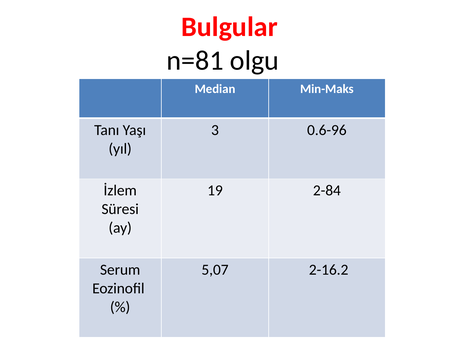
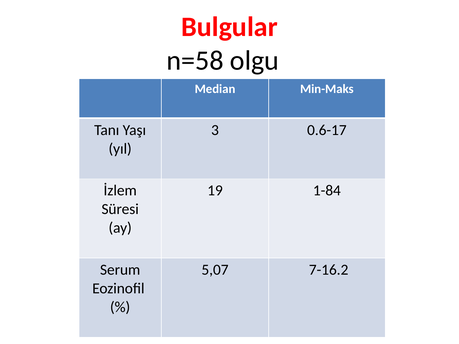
n=81: n=81 -> n=58 (195, 60)
0.6-96: 0.6-96 -> 0.6-17 (327, 130)
2-84: 2-84 -> 1-84 (327, 191)
2-16.2: 2-16.2 -> 7-16.2 (329, 270)
